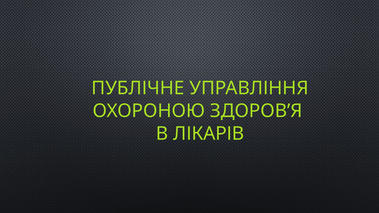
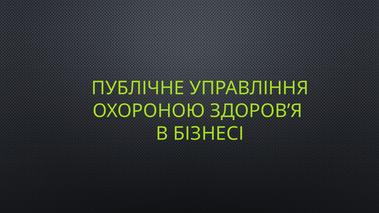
ЛІКАРІВ: ЛІКАРІВ -> БІЗНЕСІ (209, 134)
